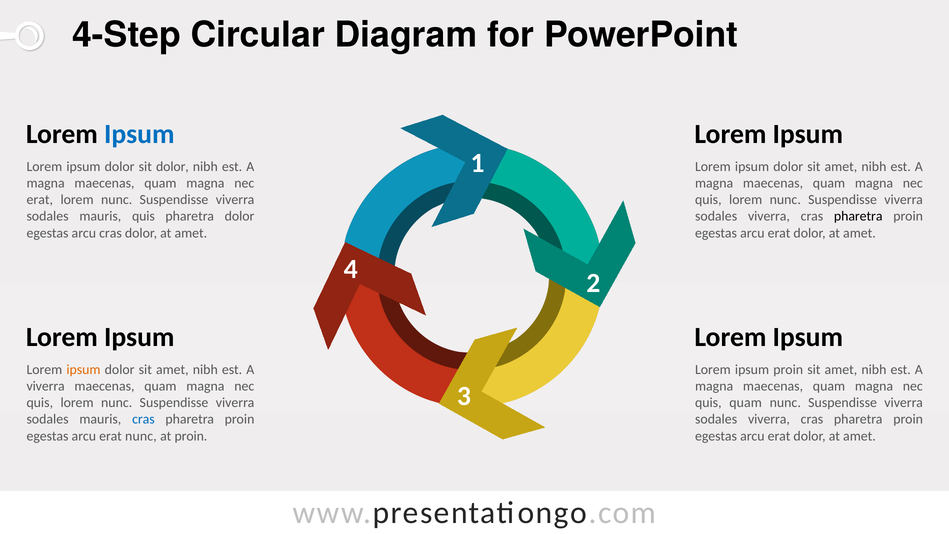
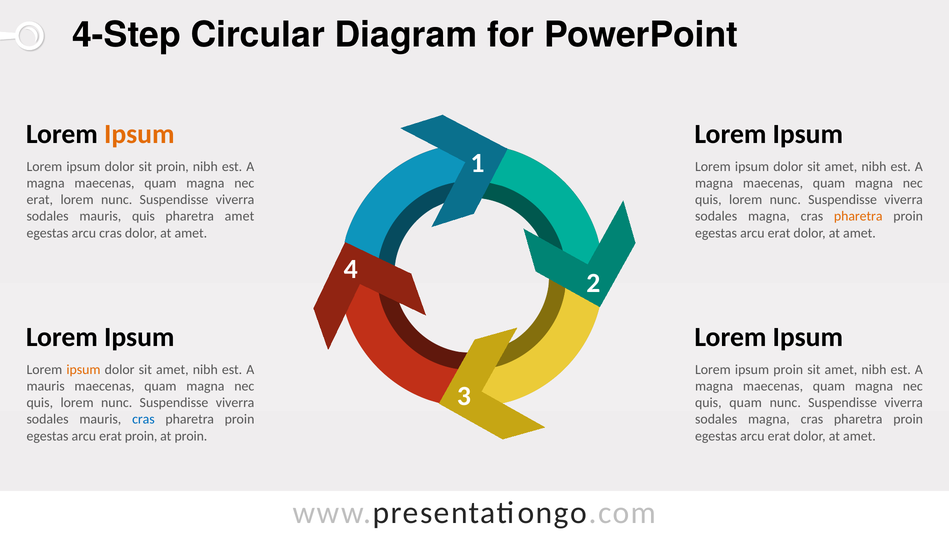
Ipsum colour: blue -> orange (139, 134)
sit dolor: dolor -> proin (172, 166)
pharetra dolor: dolor -> amet (240, 216)
viverra: viverra -> magna (769, 216)
pharetra colour: black -> orange (858, 216)
viverra: viverra -> mauris (46, 386)
viverra: viverra -> magna (769, 419)
erat nunc: nunc -> proin (141, 436)
